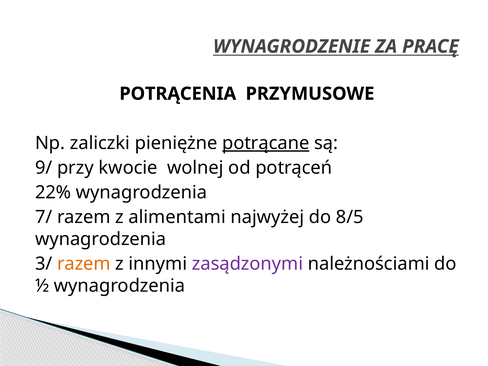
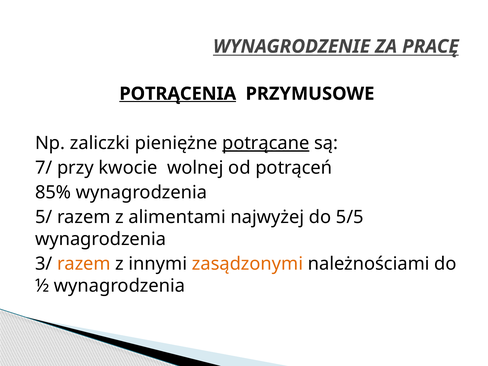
POTRĄCENIA underline: none -> present (178, 94)
9/: 9/ -> 7/ (44, 168)
22%: 22% -> 85% (53, 192)
7/: 7/ -> 5/ (44, 217)
8/5: 8/5 -> 5/5 (350, 217)
zasądzonymi colour: purple -> orange (247, 264)
